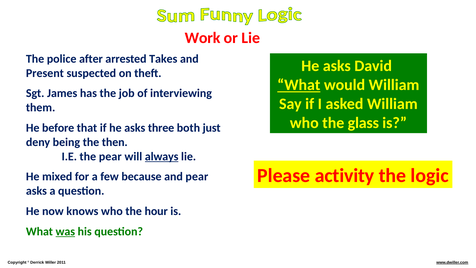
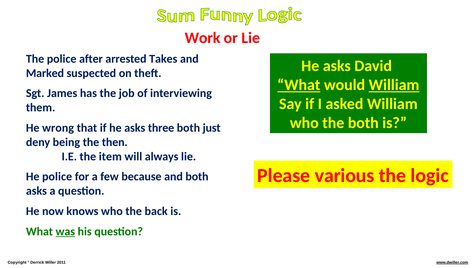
Present: Present -> Marked (45, 73)
William underline: none -> present (394, 85)
the glass: glass -> both (363, 123)
before: before -> wrong (58, 128)
the pear: pear -> item (110, 156)
always underline: present -> none (162, 156)
activity: activity -> various (345, 176)
He mixed: mixed -> police (57, 177)
and pear: pear -> both (197, 177)
hour: hour -> back (156, 211)
